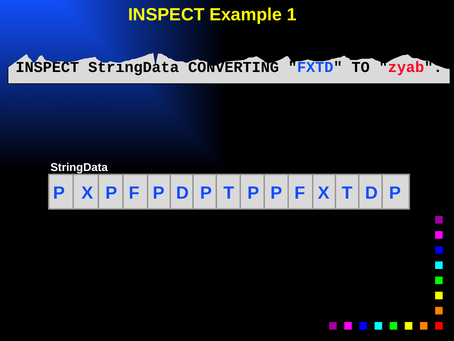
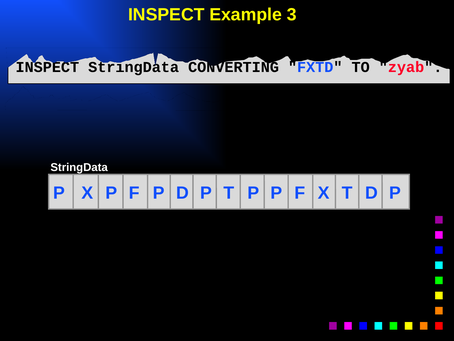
1: 1 -> 3 (292, 15)
